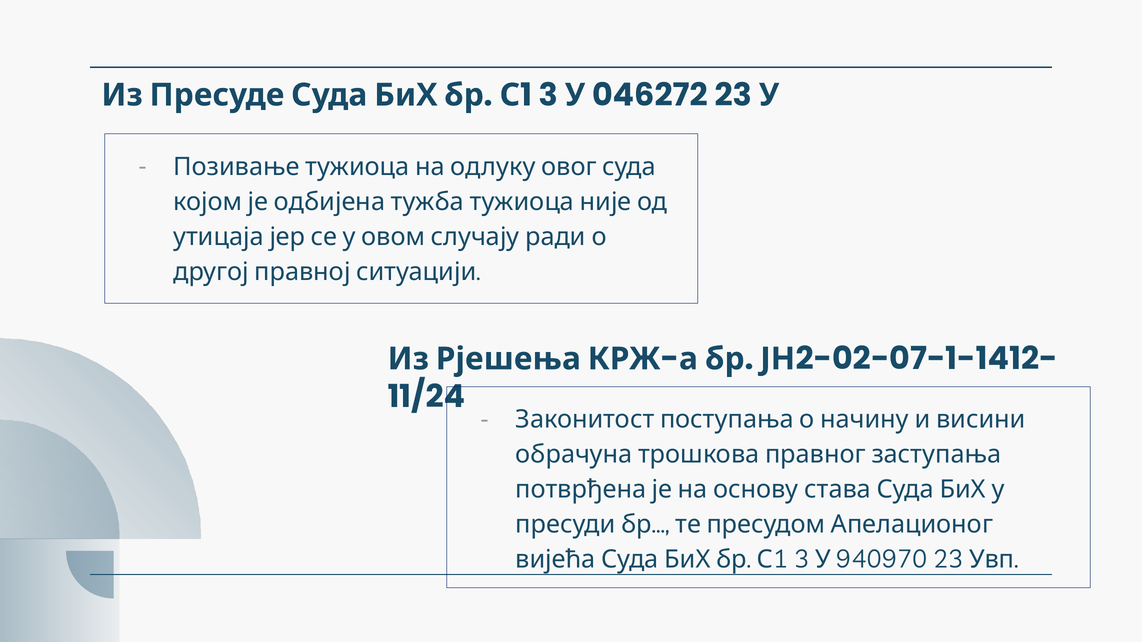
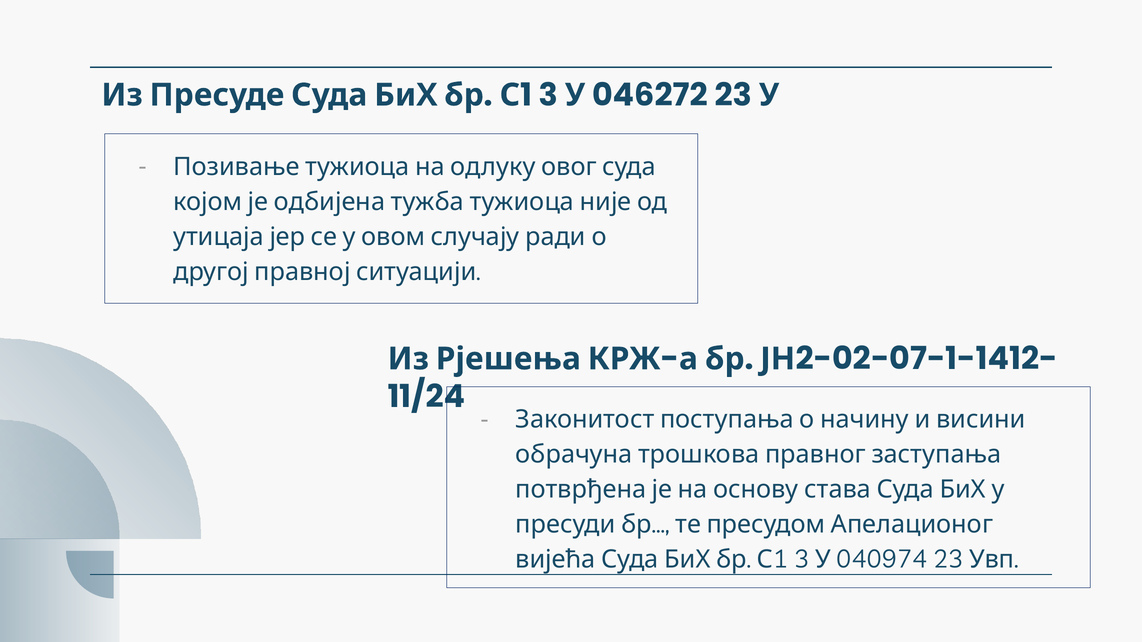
940970: 940970 -> 040974 (882, 560)
